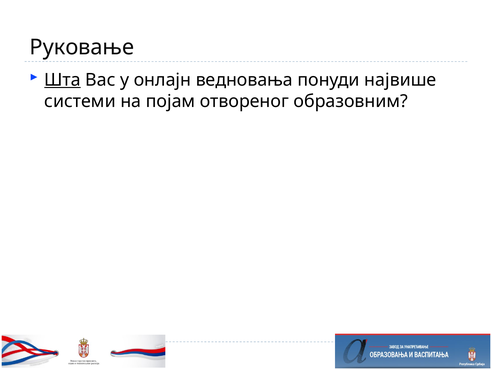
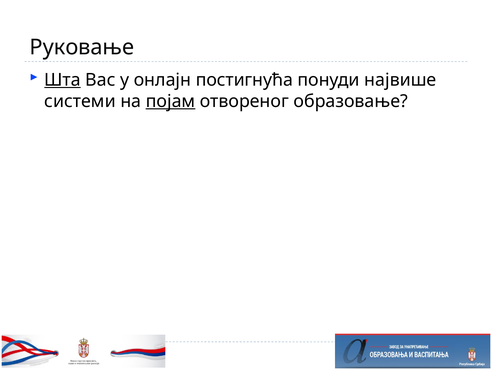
ведновања: ведновања -> постигнућа (244, 80)
појам underline: none -> present (171, 101)
образовним: образовним -> образовање (351, 101)
